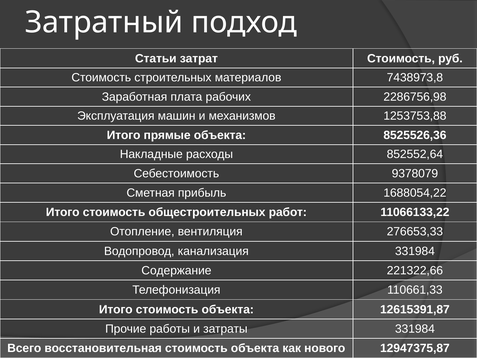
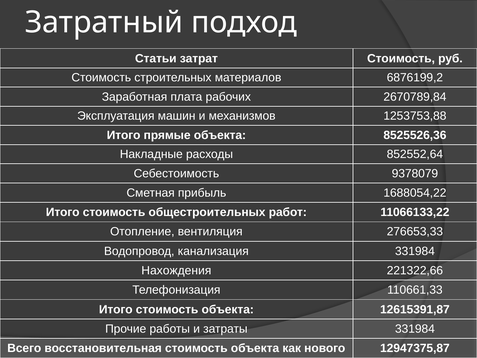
7438973,8: 7438973,8 -> 6876199,2 (415, 78)
2286756,98: 2286756,98 -> 2670789,84 (415, 97)
Содержание: Содержание -> Нахождения (176, 270)
